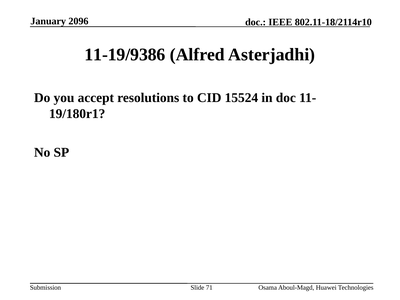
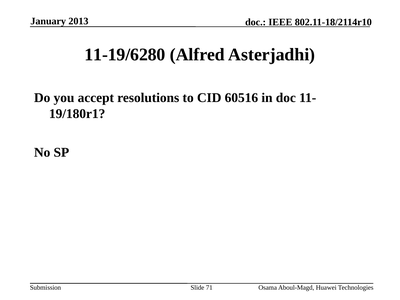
2096: 2096 -> 2013 (78, 21)
11-19/9386: 11-19/9386 -> 11-19/6280 (125, 55)
15524: 15524 -> 60516 (241, 98)
